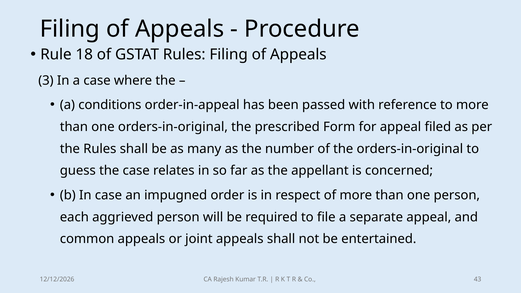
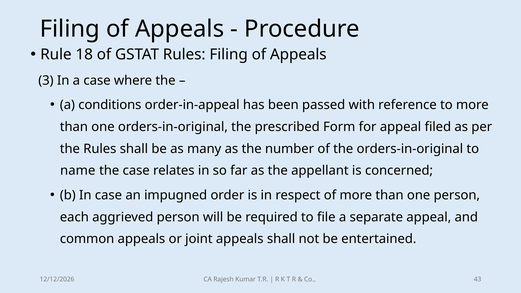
guess: guess -> name (78, 171)
